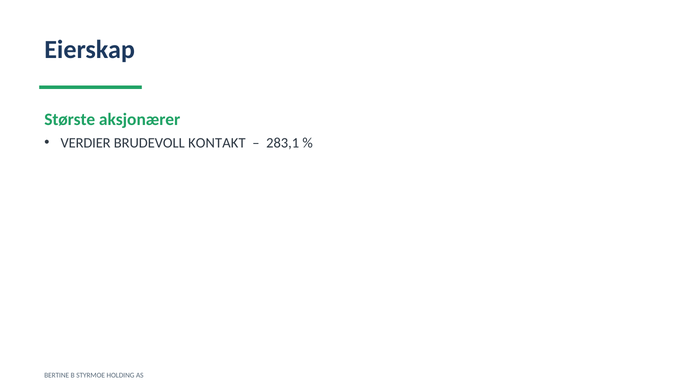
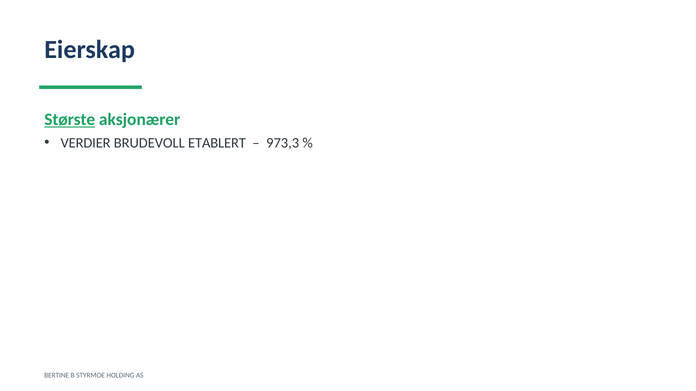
Største underline: none -> present (70, 120)
KONTAKT: KONTAKT -> ETABLERT (217, 143)
283,1: 283,1 -> 973,3 (283, 143)
